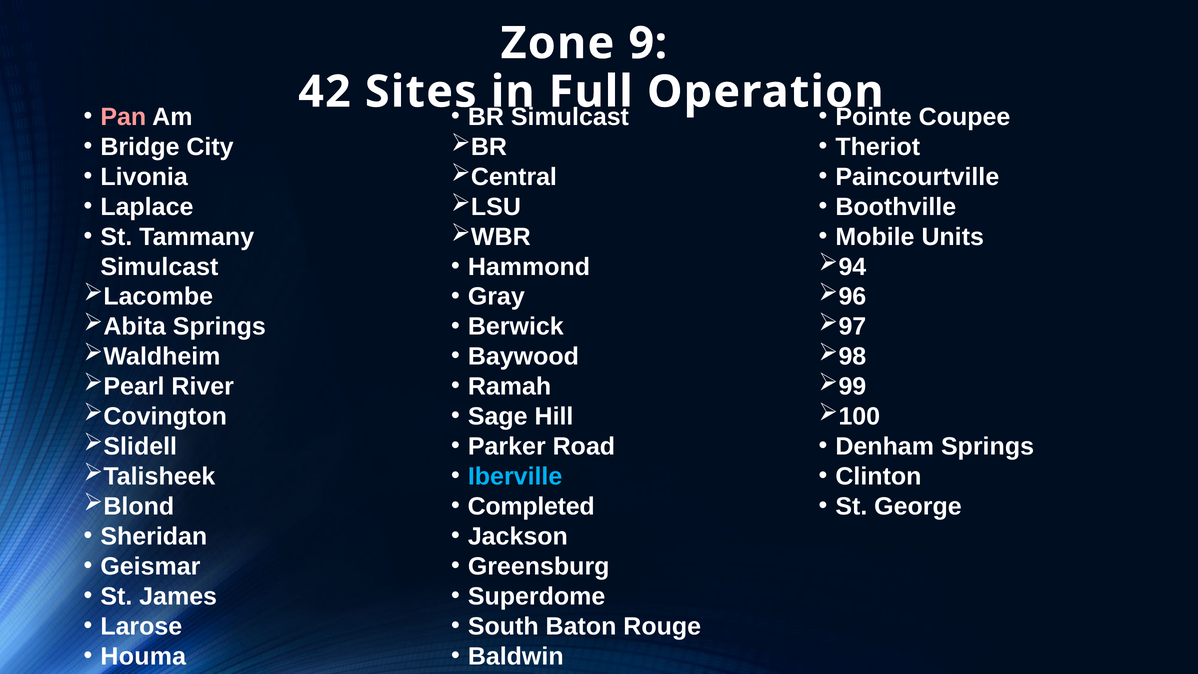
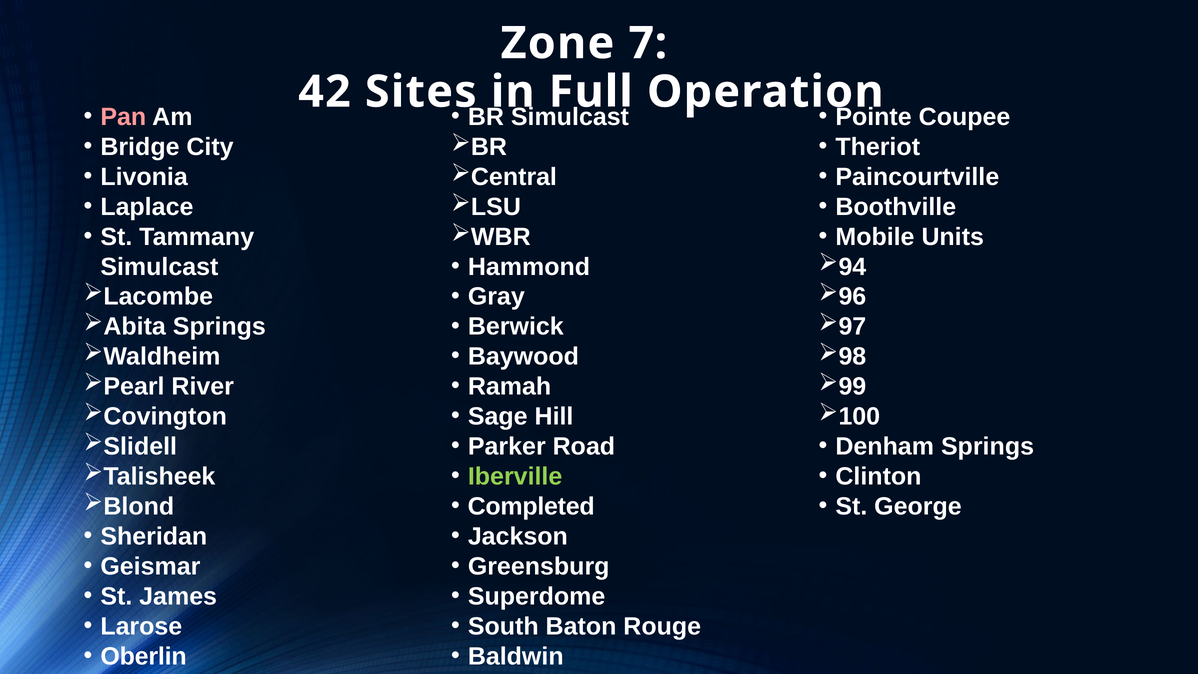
9: 9 -> 7 (648, 43)
Iberville colour: light blue -> light green (515, 477)
Houma: Houma -> Oberlin (144, 656)
